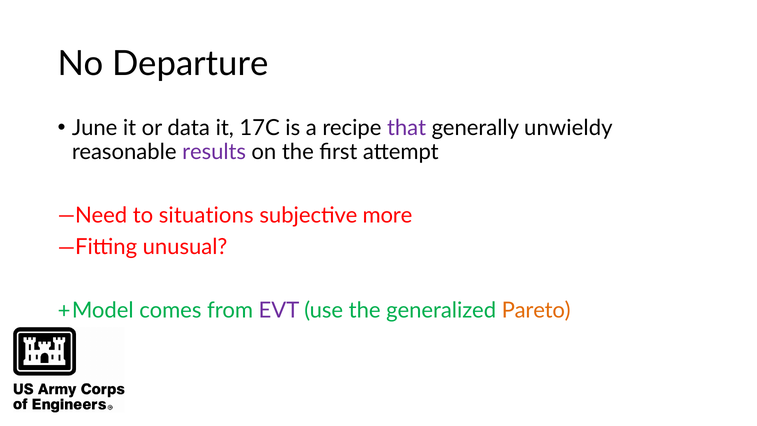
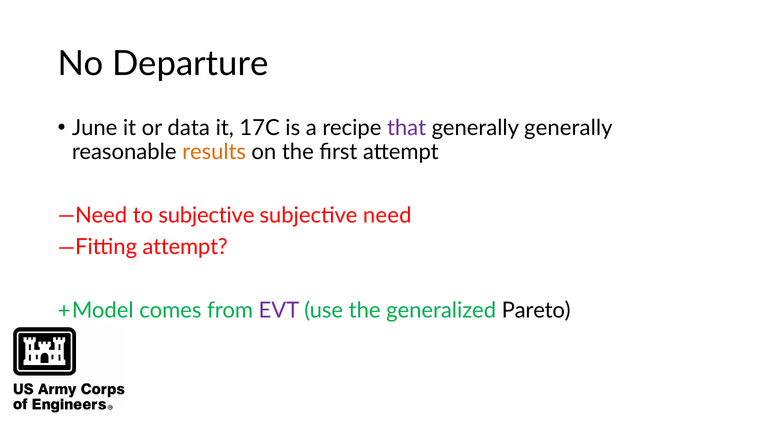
generally unwieldy: unwieldy -> generally (568, 128)
results colour: purple -> orange (214, 152)
to situations: situations -> subjective (206, 215)
more: more -> need (387, 215)
unusual: unusual -> attempt (185, 247)
Pareto colour: orange -> black (536, 311)
